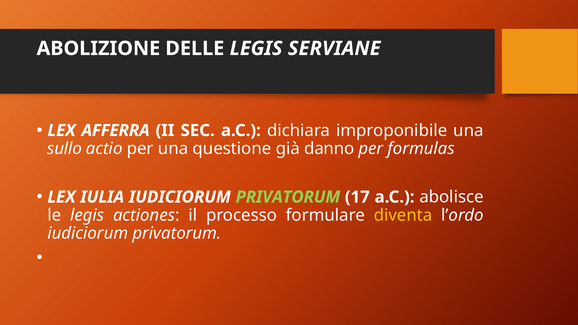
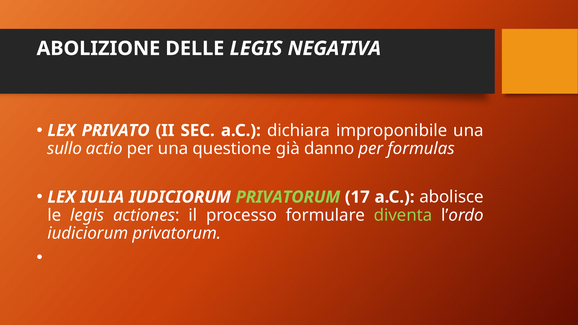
SERVIANE: SERVIANE -> NEGATIVA (334, 48)
AFFERRA: AFFERRA -> PRIVATO (116, 131)
diventa colour: yellow -> light green (403, 215)
